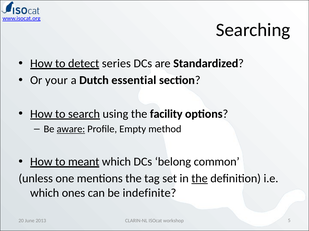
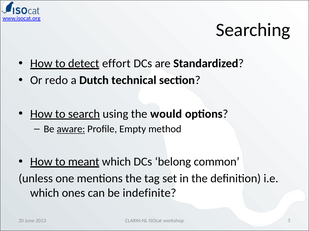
series: series -> effort (116, 64)
your: your -> redo (56, 81)
essential: essential -> technical (134, 81)
facility: facility -> would (166, 114)
the underline: present -> none (200, 179)
